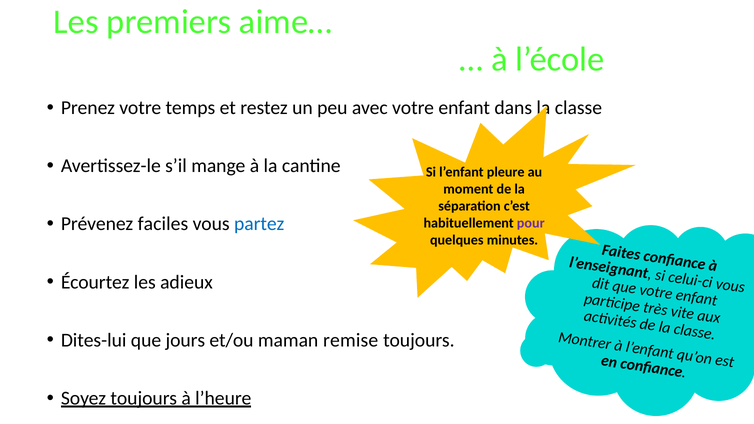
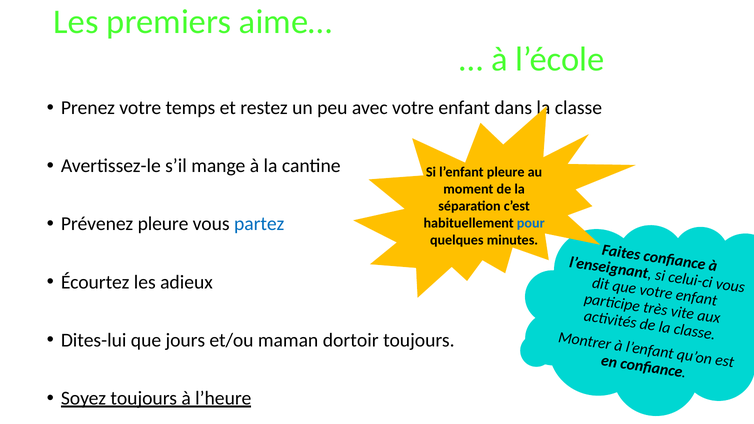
Prévenez faciles: faciles -> pleure (163, 224)
pour colour: purple -> blue (531, 223)
remise: remise -> dortoir (351, 340)
